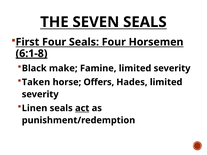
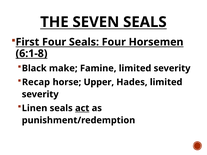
6:1-8 underline: present -> none (32, 54)
Taken: Taken -> Recap (36, 82)
Offers: Offers -> Upper (99, 82)
